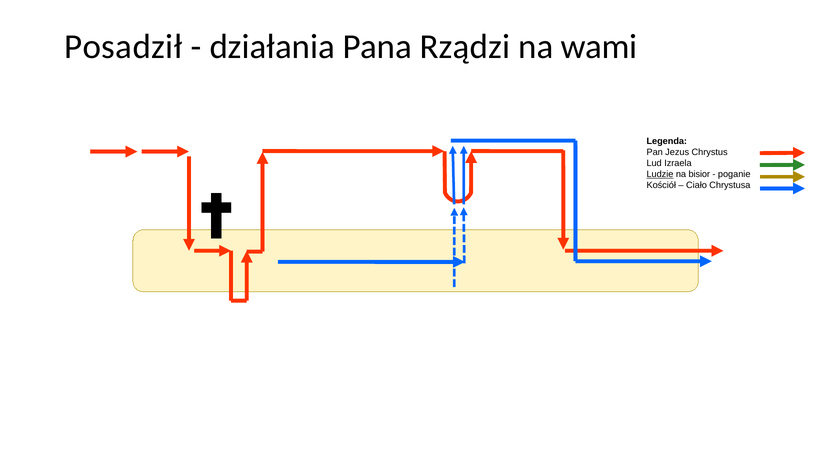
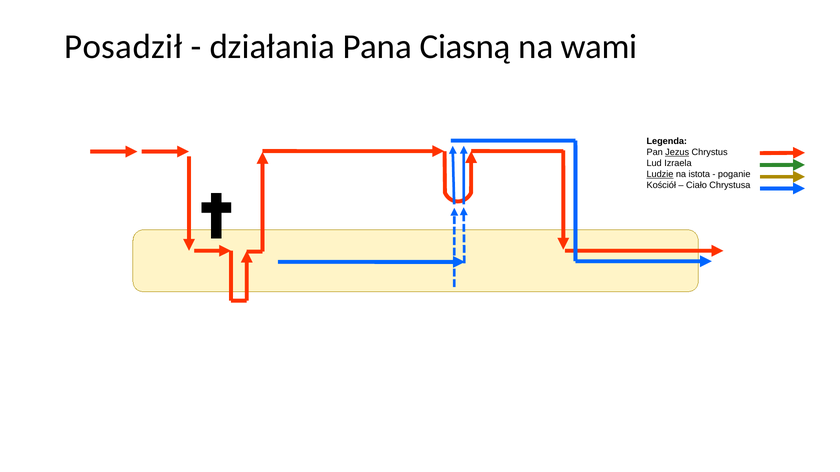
Rządzi: Rządzi -> Ciasną (465, 47)
Jezus underline: none -> present (677, 153)
bisior: bisior -> istota (699, 175)
